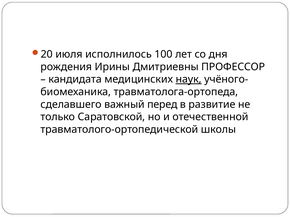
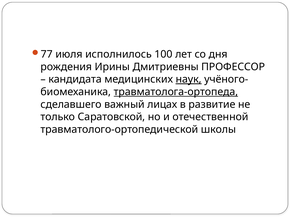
20: 20 -> 77 (47, 54)
травматолога-ортопеда underline: none -> present (176, 92)
перед: перед -> лицах (162, 105)
